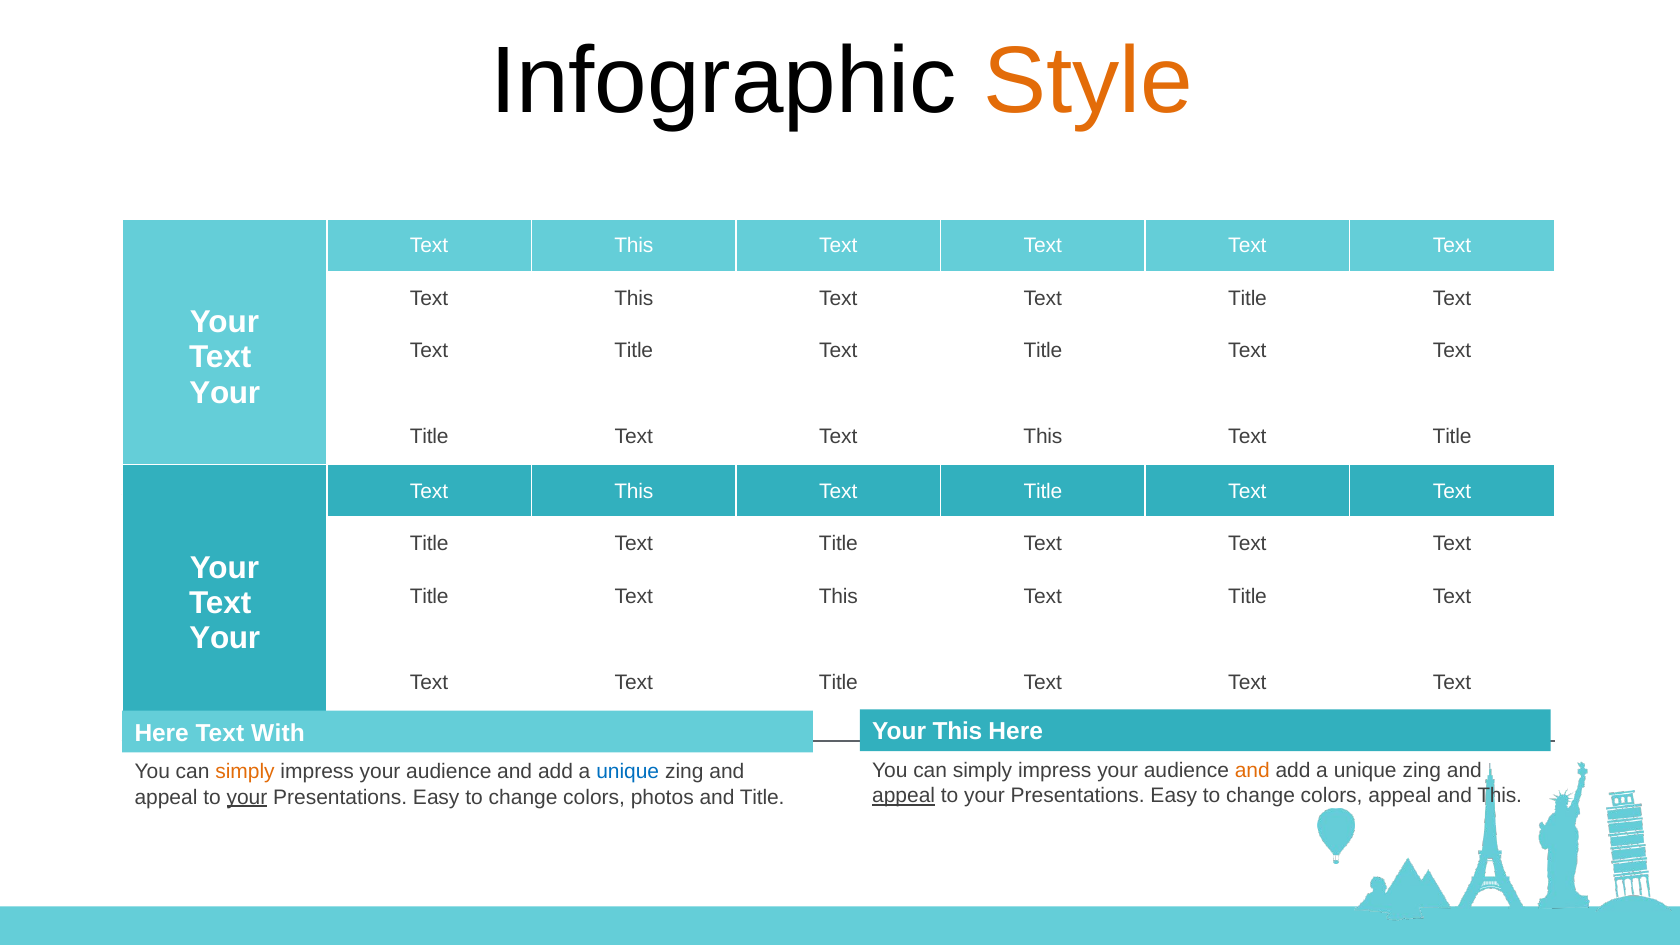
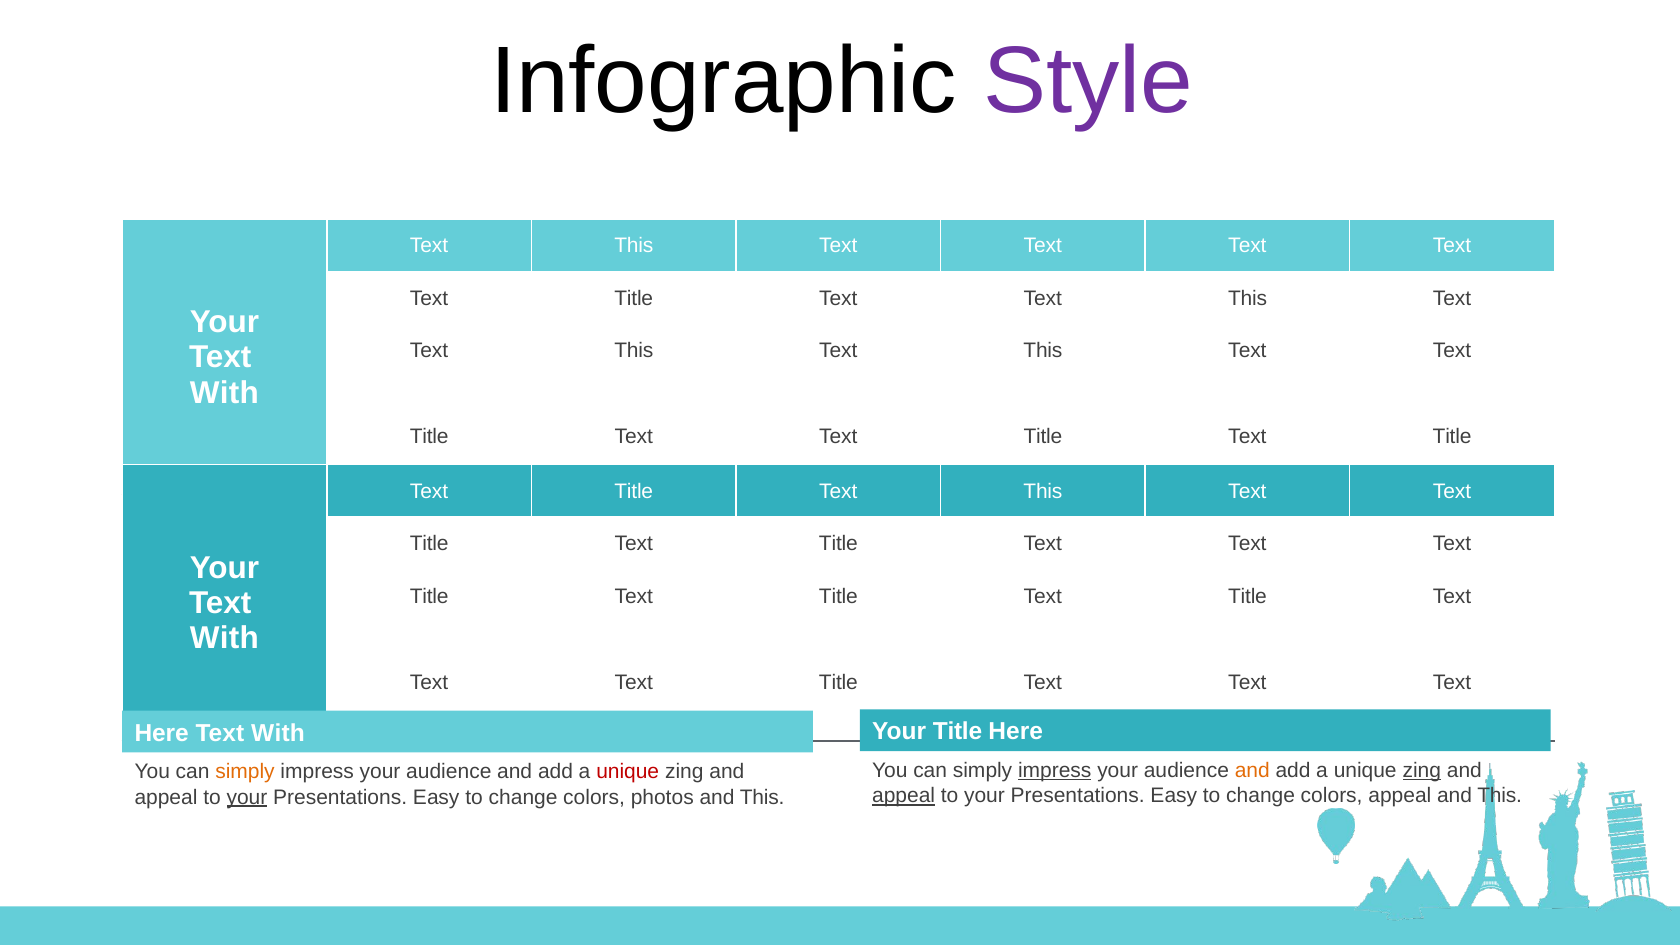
Style colour: orange -> purple (1088, 81)
This: This -> Title (634, 298)
Title: Title -> This (1248, 298)
Title: Title -> This (634, 351)
Title: Title -> This (1043, 351)
Your: Your -> With (224, 393)
This: This -> Title (1043, 436)
This: This -> Title (634, 491)
Title: Title -> This (1043, 491)
This: This -> Title (838, 597)
Your: Your -> With (224, 638)
Your This: This -> Title (957, 732)
impress underline: none -> present (1055, 771)
zing underline: none -> present (1422, 771)
unique colour: blue -> red (628, 772)
photos and Title: Title -> This (762, 797)
